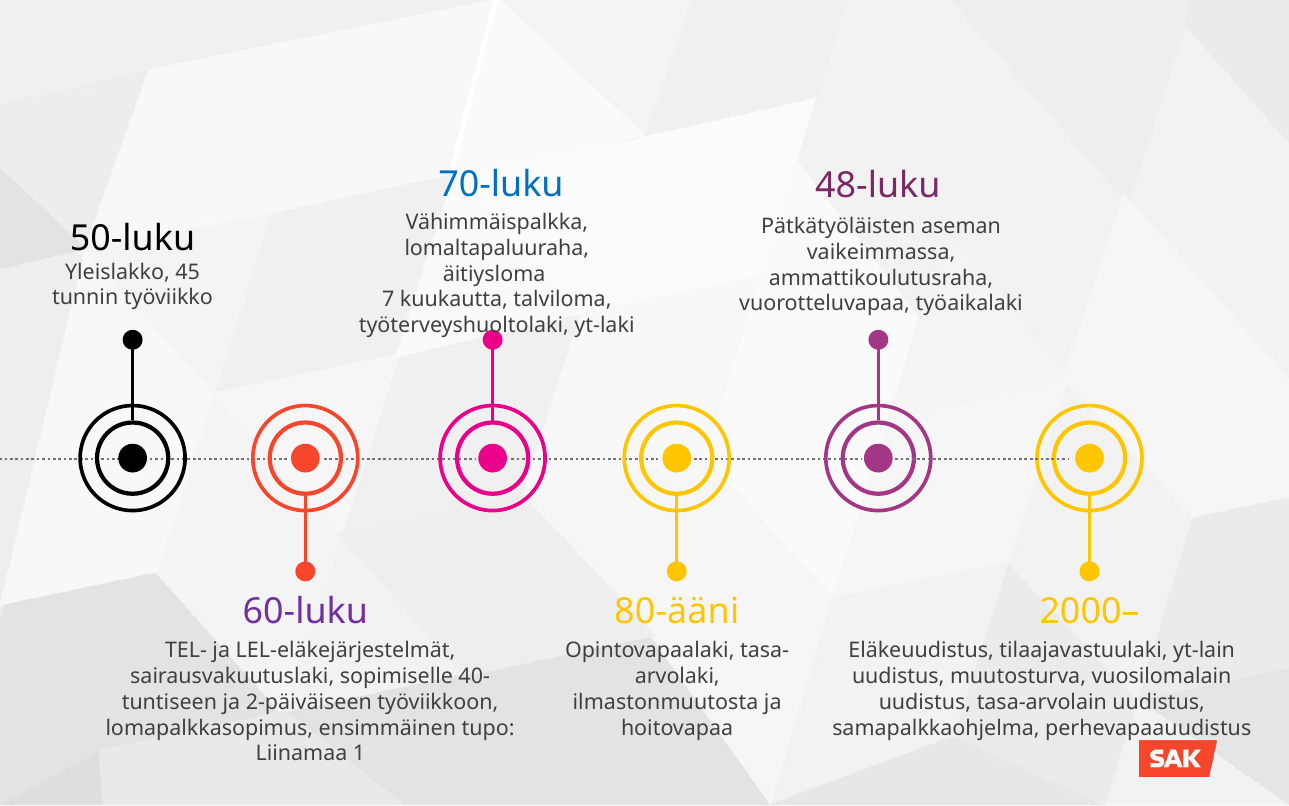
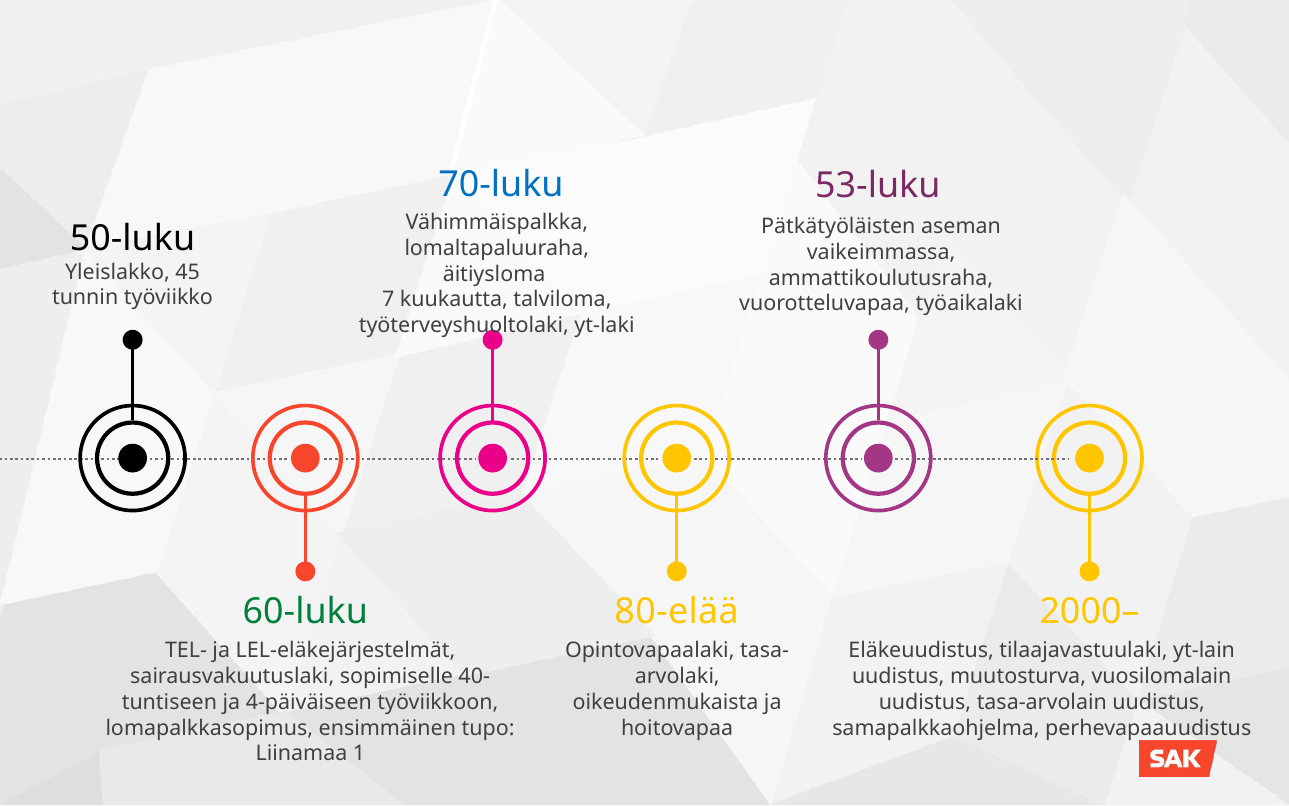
48-luku: 48-luku -> 53-luku (878, 186)
60-luku colour: purple -> green (305, 611)
80-ääni: 80-ääni -> 80-elää (677, 611)
2-päiväiseen: 2-päiväiseen -> 4-päiväiseen (309, 702)
ilmastonmuutosta: ilmastonmuutosta -> oikeudenmukaista (666, 702)
